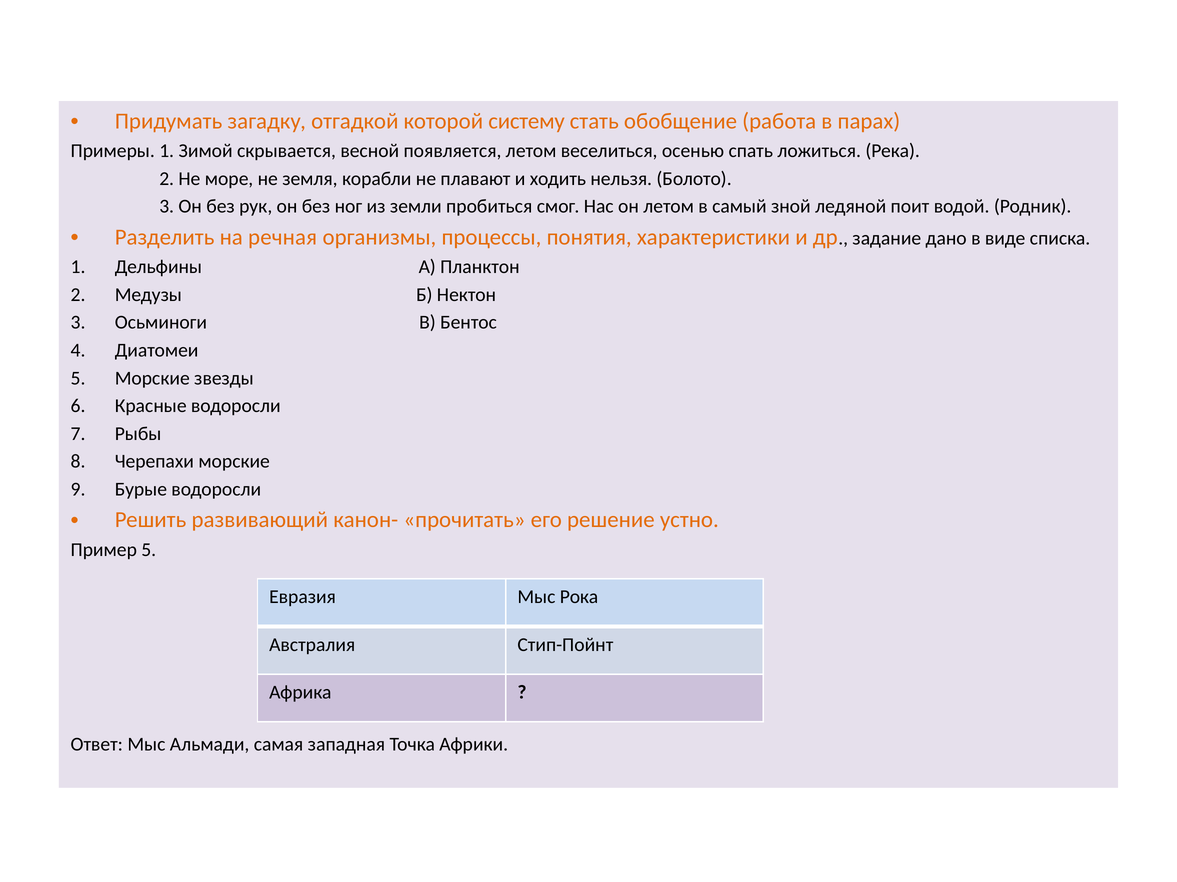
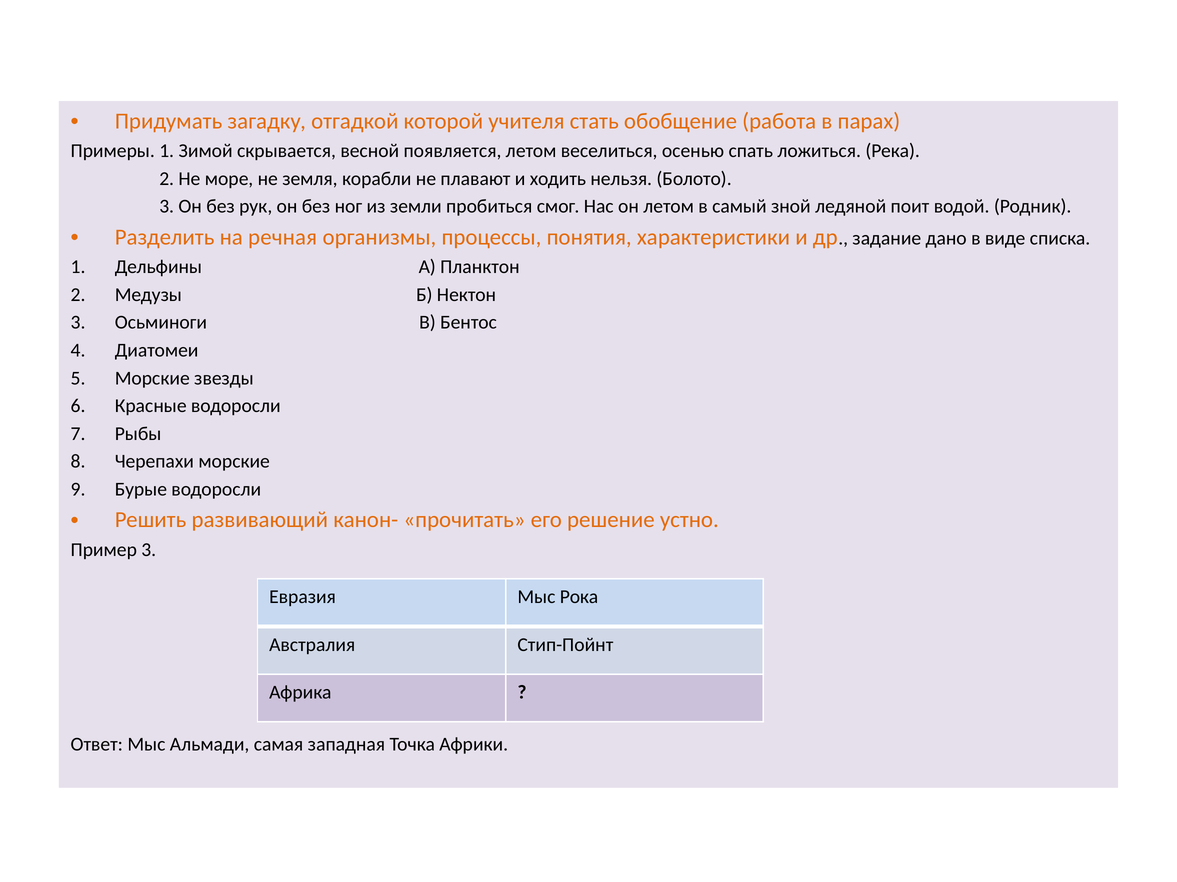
систему: систему -> учителя (526, 121)
Пример 5: 5 -> 3 (149, 550)
